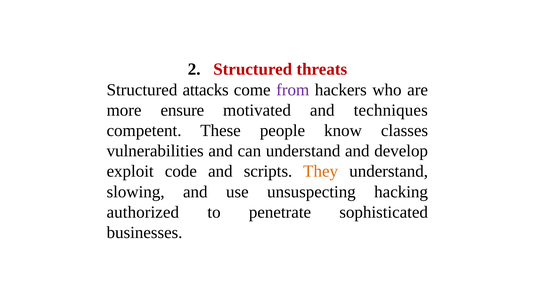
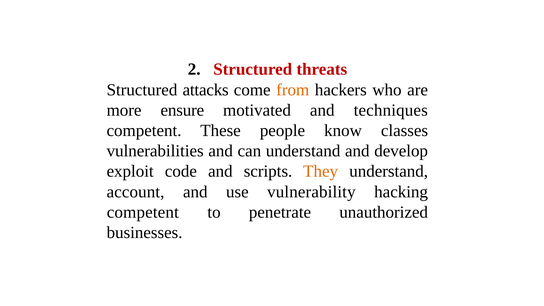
from colour: purple -> orange (293, 90)
slowing: slowing -> account (136, 192)
unsuspecting: unsuspecting -> vulnerability (311, 192)
authorized: authorized -> competent (143, 212)
sophisticated: sophisticated -> unauthorized (384, 212)
